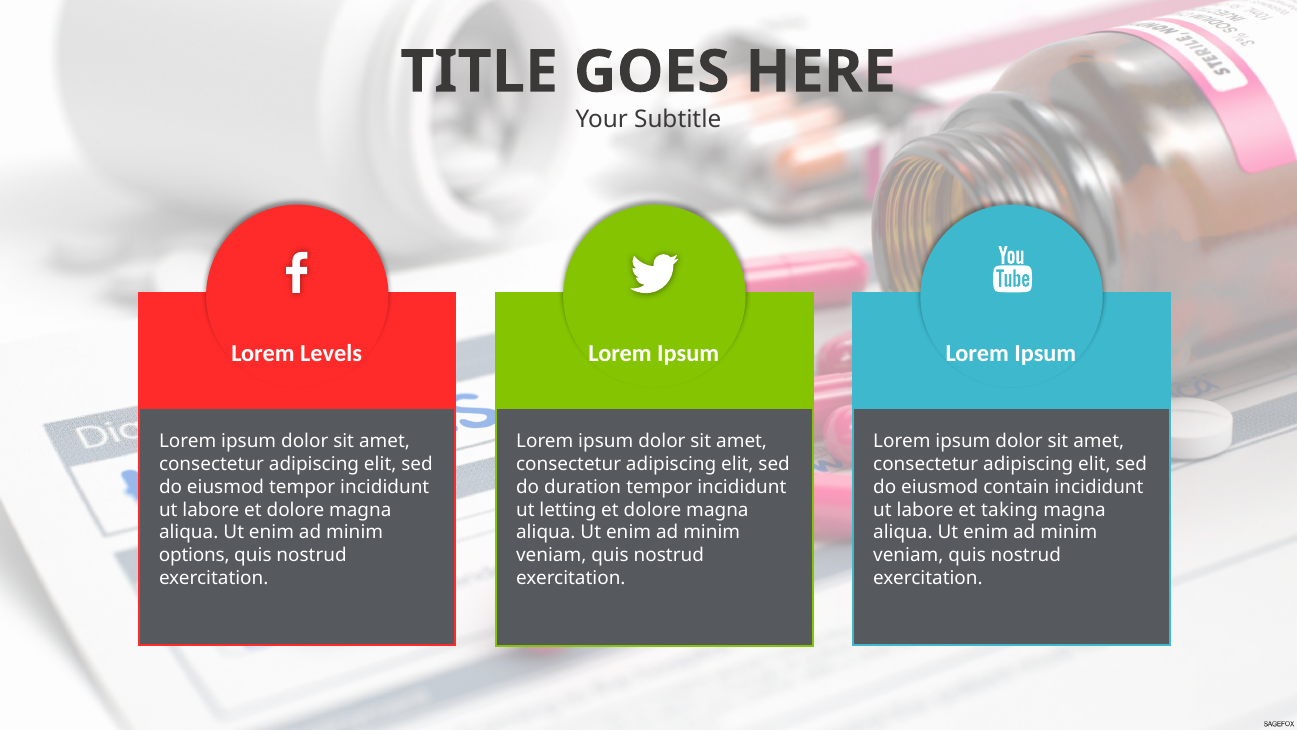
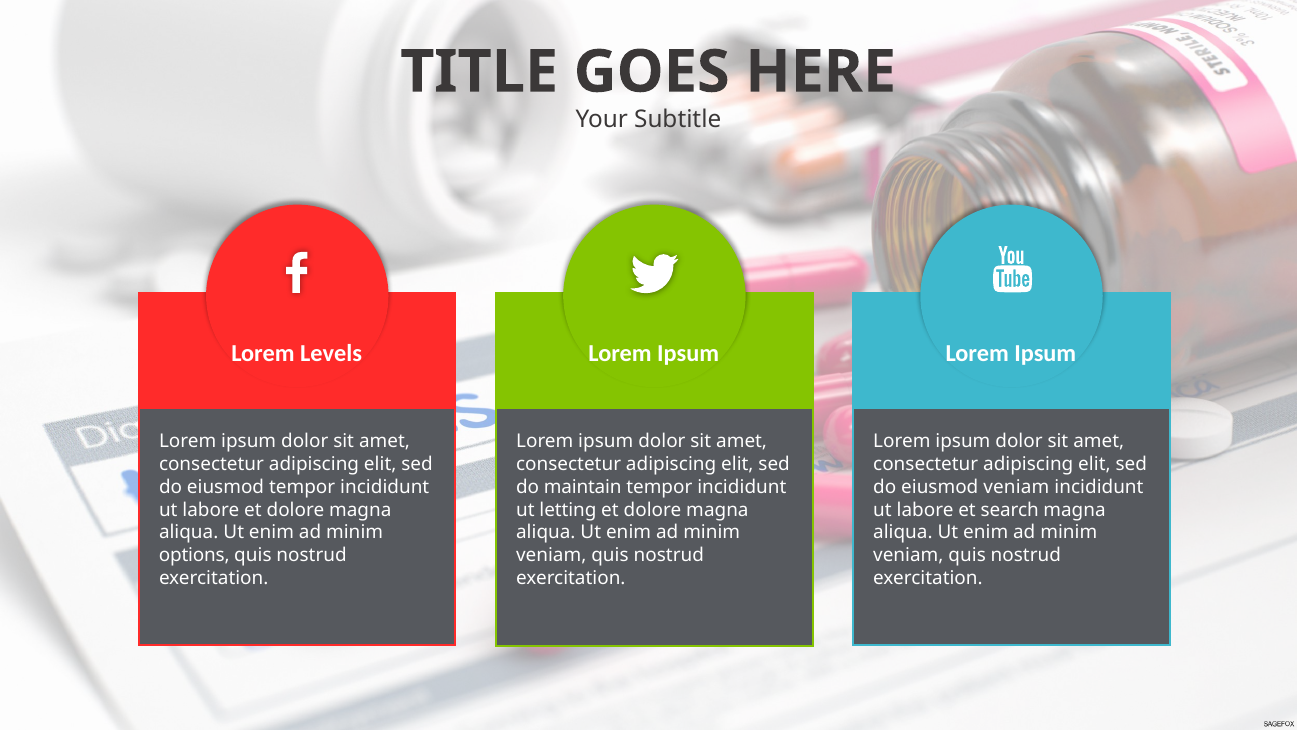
duration: duration -> maintain (583, 487)
eiusmod contain: contain -> veniam (1016, 487)
taking: taking -> search (1010, 509)
